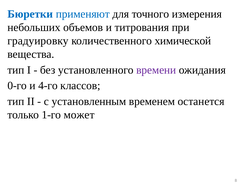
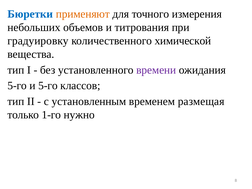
применяют colour: blue -> orange (83, 14)
0-го: 0-го -> 5-го (17, 86)
и 4-го: 4-го -> 5-го (48, 86)
останется: останется -> размещая (201, 101)
может: может -> нужно (79, 115)
